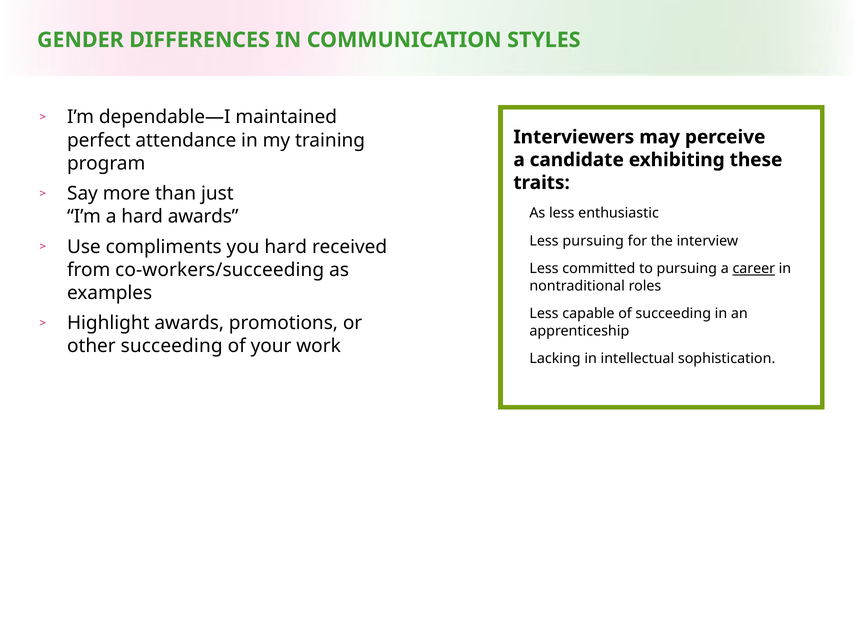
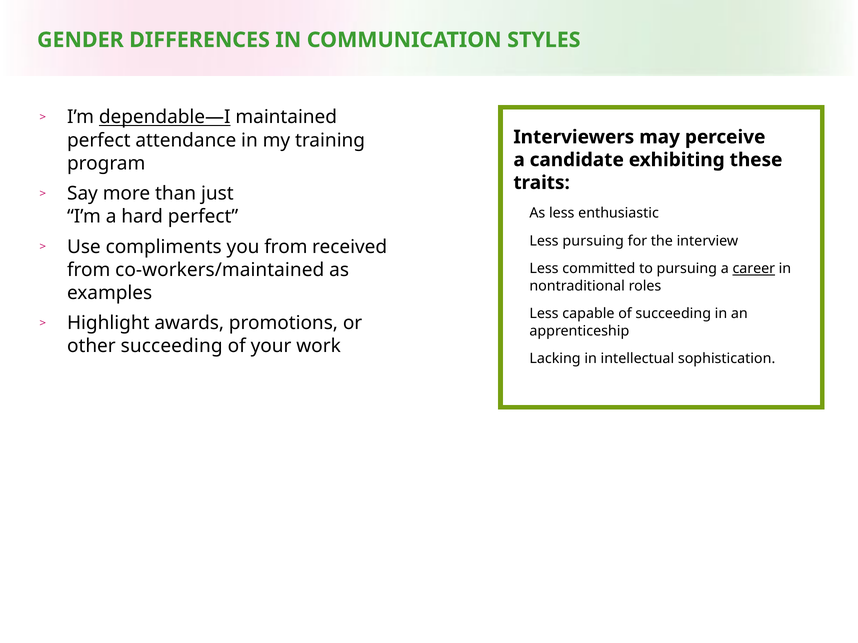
dependable—I underline: none -> present (165, 117)
hard awards: awards -> perfect (203, 217)
you hard: hard -> from (286, 247)
co-workers/succeeding: co-workers/succeeding -> co-workers/maintained (220, 270)
